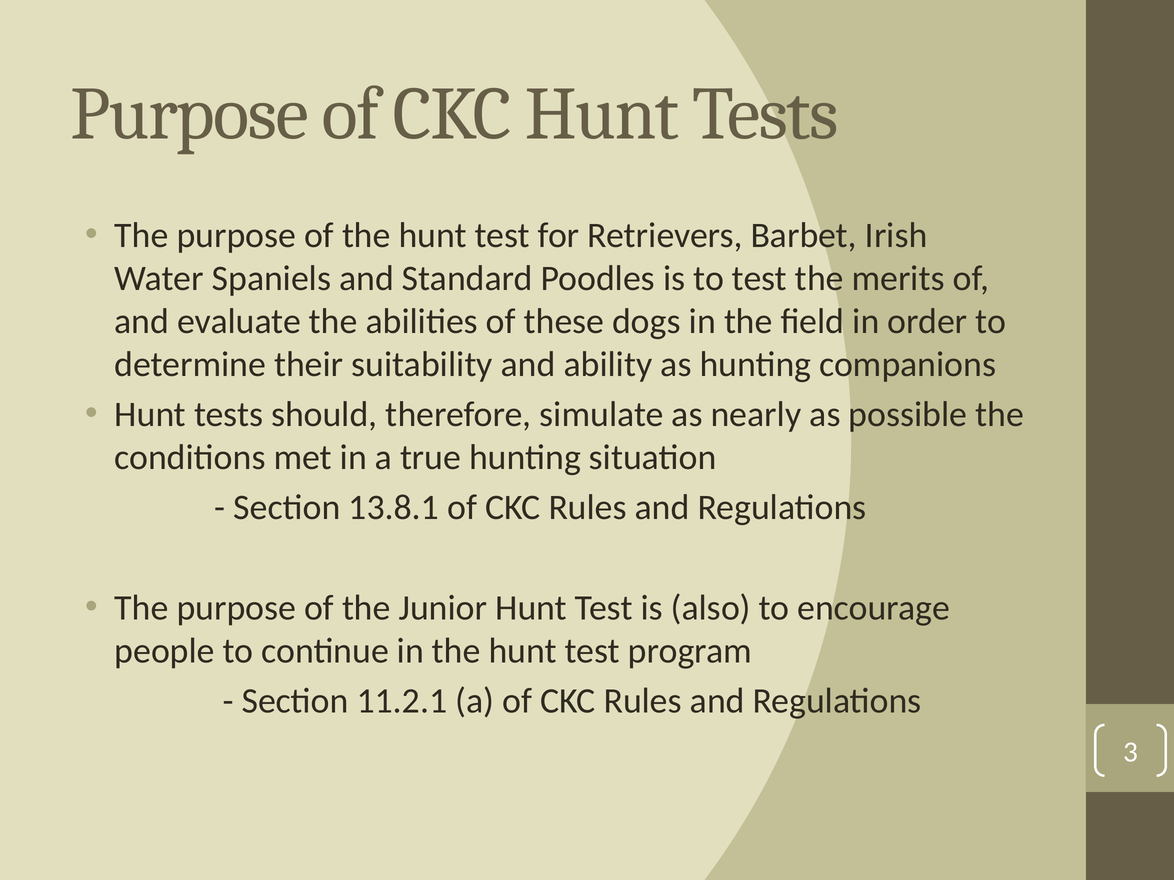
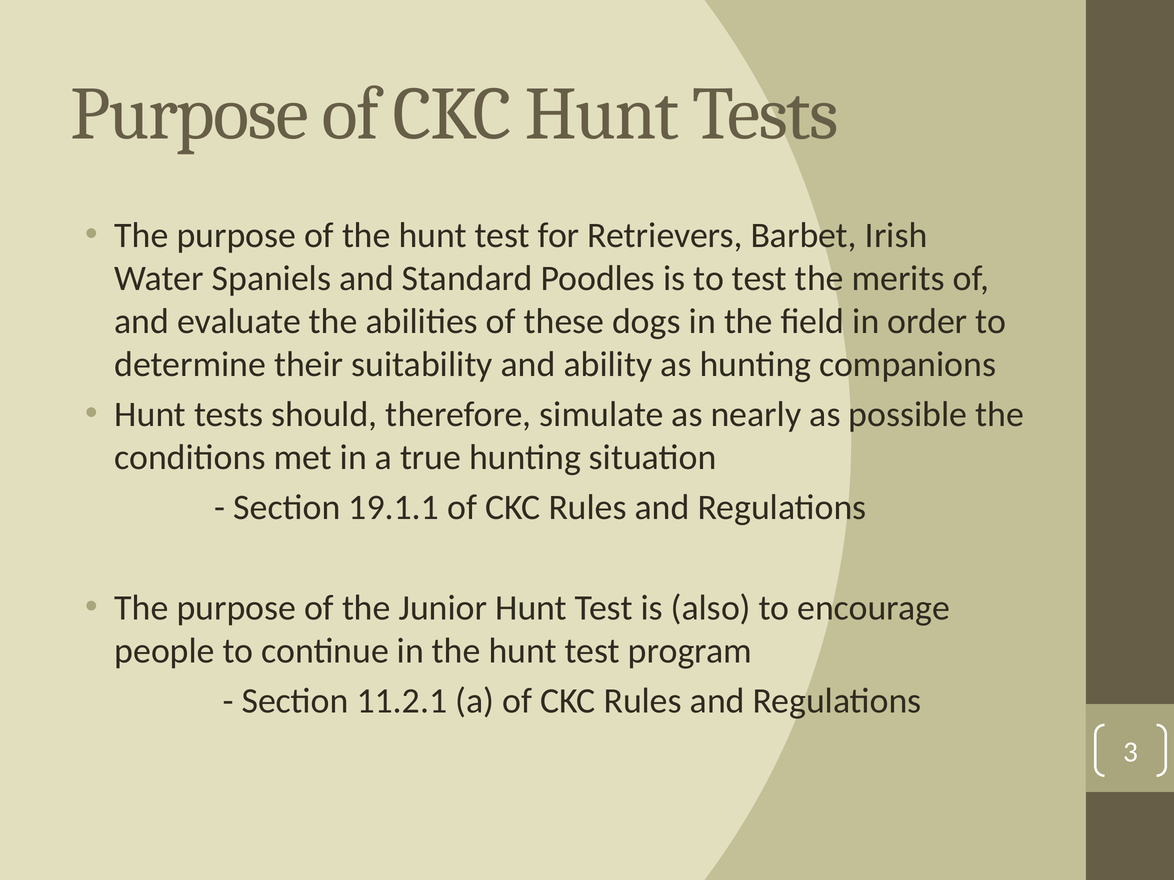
13.8.1: 13.8.1 -> 19.1.1 (394, 508)
